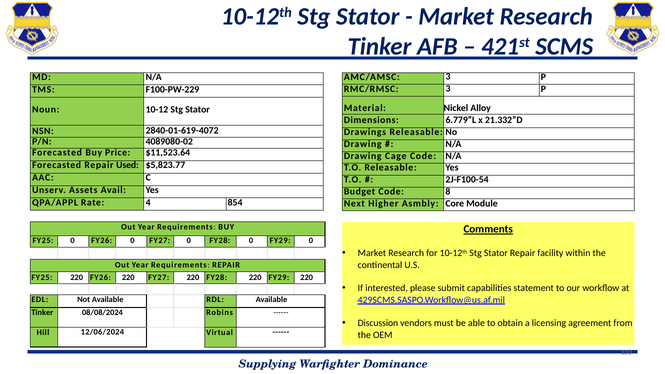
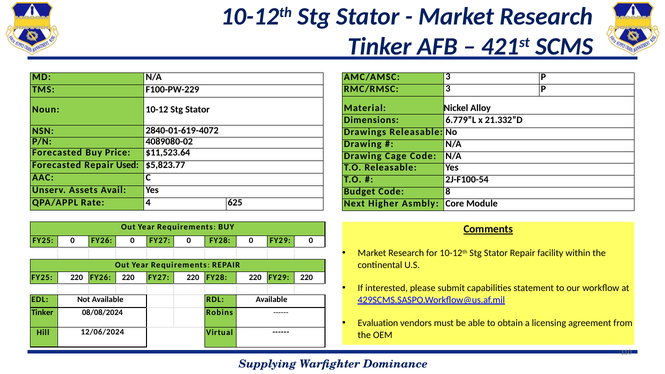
854: 854 -> 625 (235, 202)
Discussion: Discussion -> Evaluation (378, 323)
